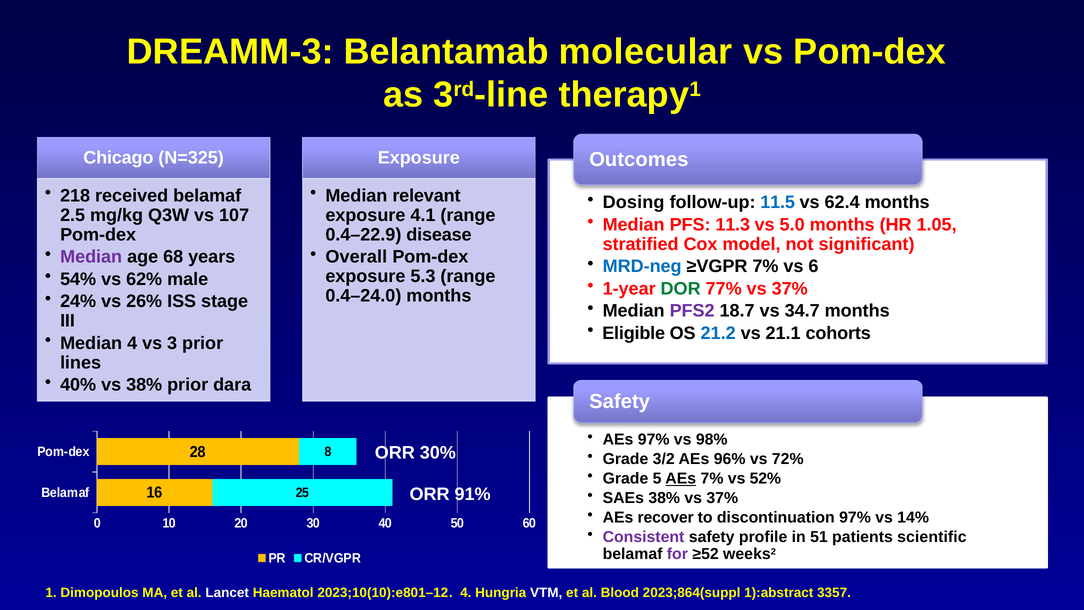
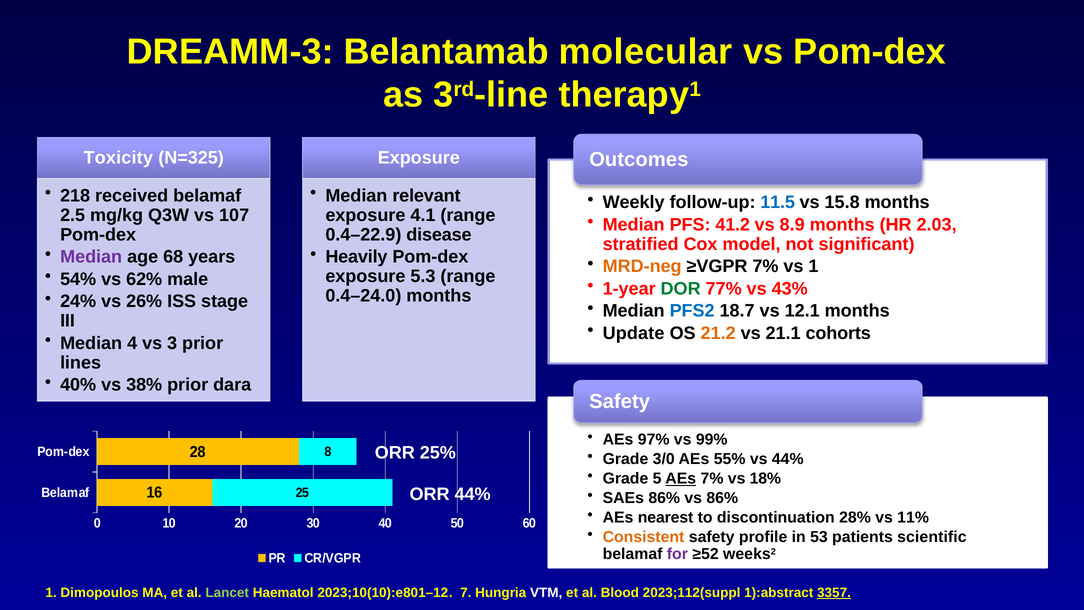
Chicago: Chicago -> Toxicity (118, 158)
Dosing: Dosing -> Weekly (634, 202)
62.4: 62.4 -> 15.8 (842, 202)
11.3: 11.3 -> 41.2 (733, 225)
5.0: 5.0 -> 8.9 (792, 225)
1.05: 1.05 -> 2.03 (937, 225)
Overall: Overall -> Heavily (356, 257)
MRD-neg colour: blue -> orange (642, 266)
vs 6: 6 -> 1 (814, 266)
77% vs 37%: 37% -> 43% (790, 288)
PFS2 colour: purple -> blue (692, 311)
34.7: 34.7 -> 12.1 (802, 311)
Eligible: Eligible -> Update (634, 333)
21.2 colour: blue -> orange (718, 333)
98%: 98% -> 99% (712, 439)
30%: 30% -> 25% (438, 453)
3/2: 3/2 -> 3/0 (664, 459)
96%: 96% -> 55% (730, 459)
vs 72%: 72% -> 44% (788, 459)
52%: 52% -> 18% (765, 478)
ORR 91%: 91% -> 44% (473, 494)
SAEs 38%: 38% -> 86% (664, 498)
37%: 37% -> 86% (722, 498)
recover: recover -> nearest (666, 517)
discontinuation 97%: 97% -> 28% (855, 517)
14%: 14% -> 11% (913, 517)
Consistent colour: purple -> orange (644, 537)
51: 51 -> 53 (819, 537)
Lancet colour: white -> light green (227, 593)
2023;10(10):e801–12 4: 4 -> 7 (466, 593)
2023;864(suppl: 2023;864(suppl -> 2023;112(suppl (692, 593)
3357 underline: none -> present (834, 593)
